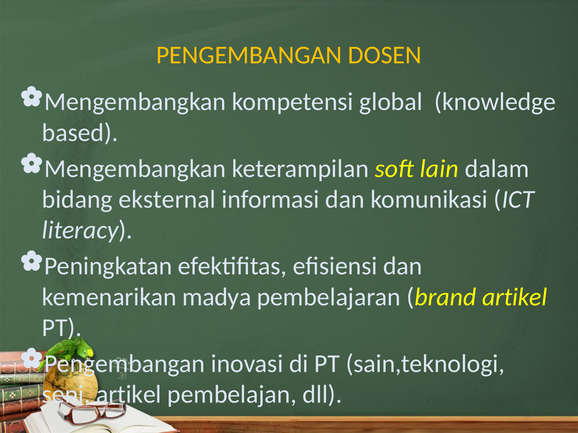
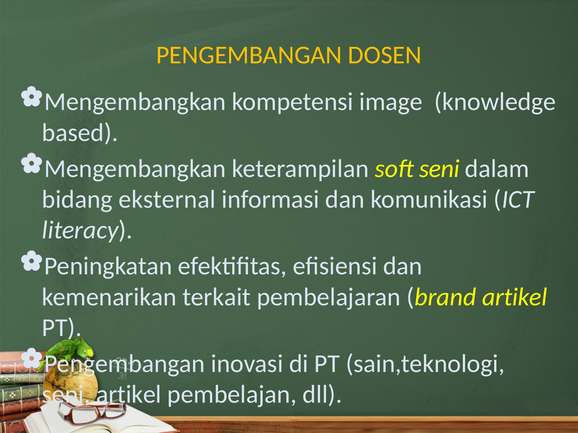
global: global -> image (391, 102)
soft lain: lain -> seni (439, 169)
madya: madya -> terkait (217, 297)
